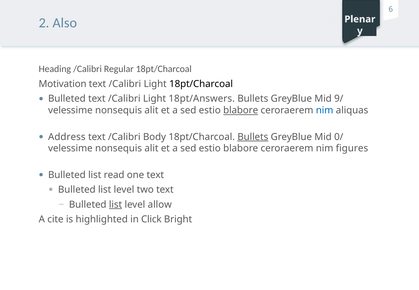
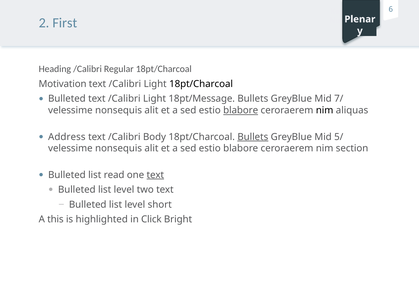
Also: Also -> First (65, 23)
18pt/Answers: 18pt/Answers -> 18pt/Message (202, 99)
9/: 9/ -> 7/ (339, 99)
nim colour: blue -> black (325, 110)
0/: 0/ -> 5/ (339, 137)
figures: figures -> section (352, 148)
text underline: none -> present (155, 175)
list underline: present -> none (116, 205)
allow: allow -> short (160, 205)
cite: cite -> this (55, 219)
